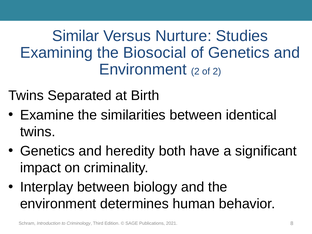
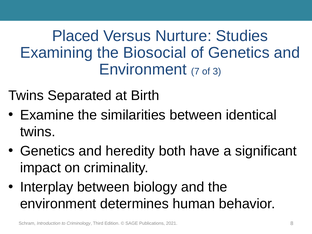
Similar: Similar -> Placed (76, 36)
Environment 2: 2 -> 7 (195, 72)
of 2: 2 -> 3 (217, 72)
